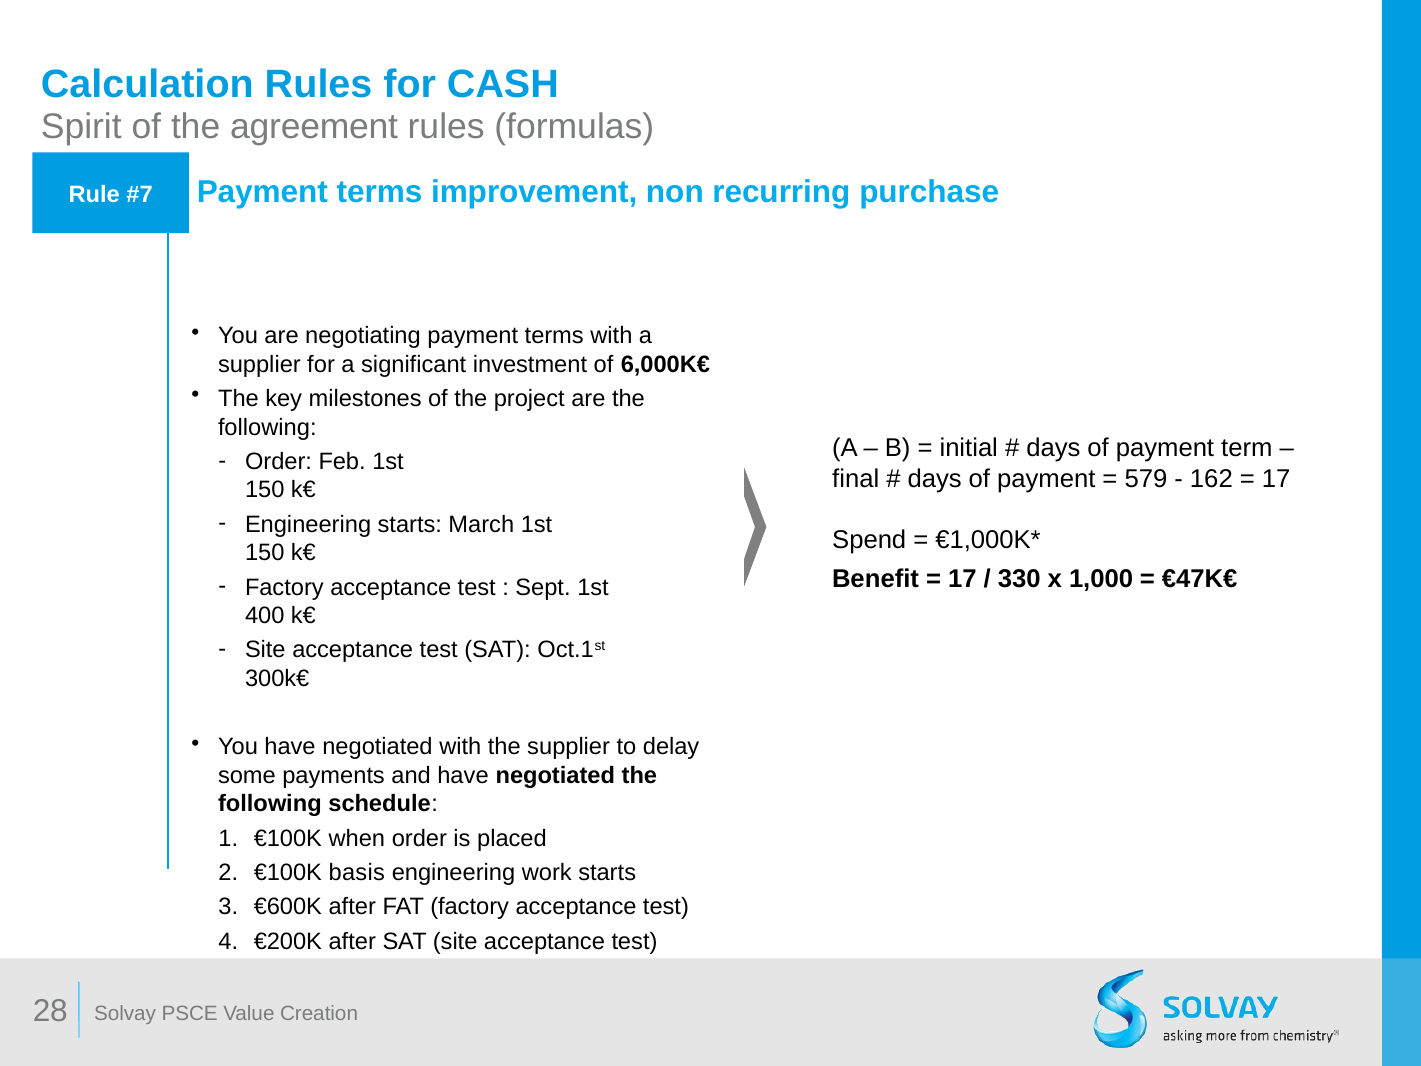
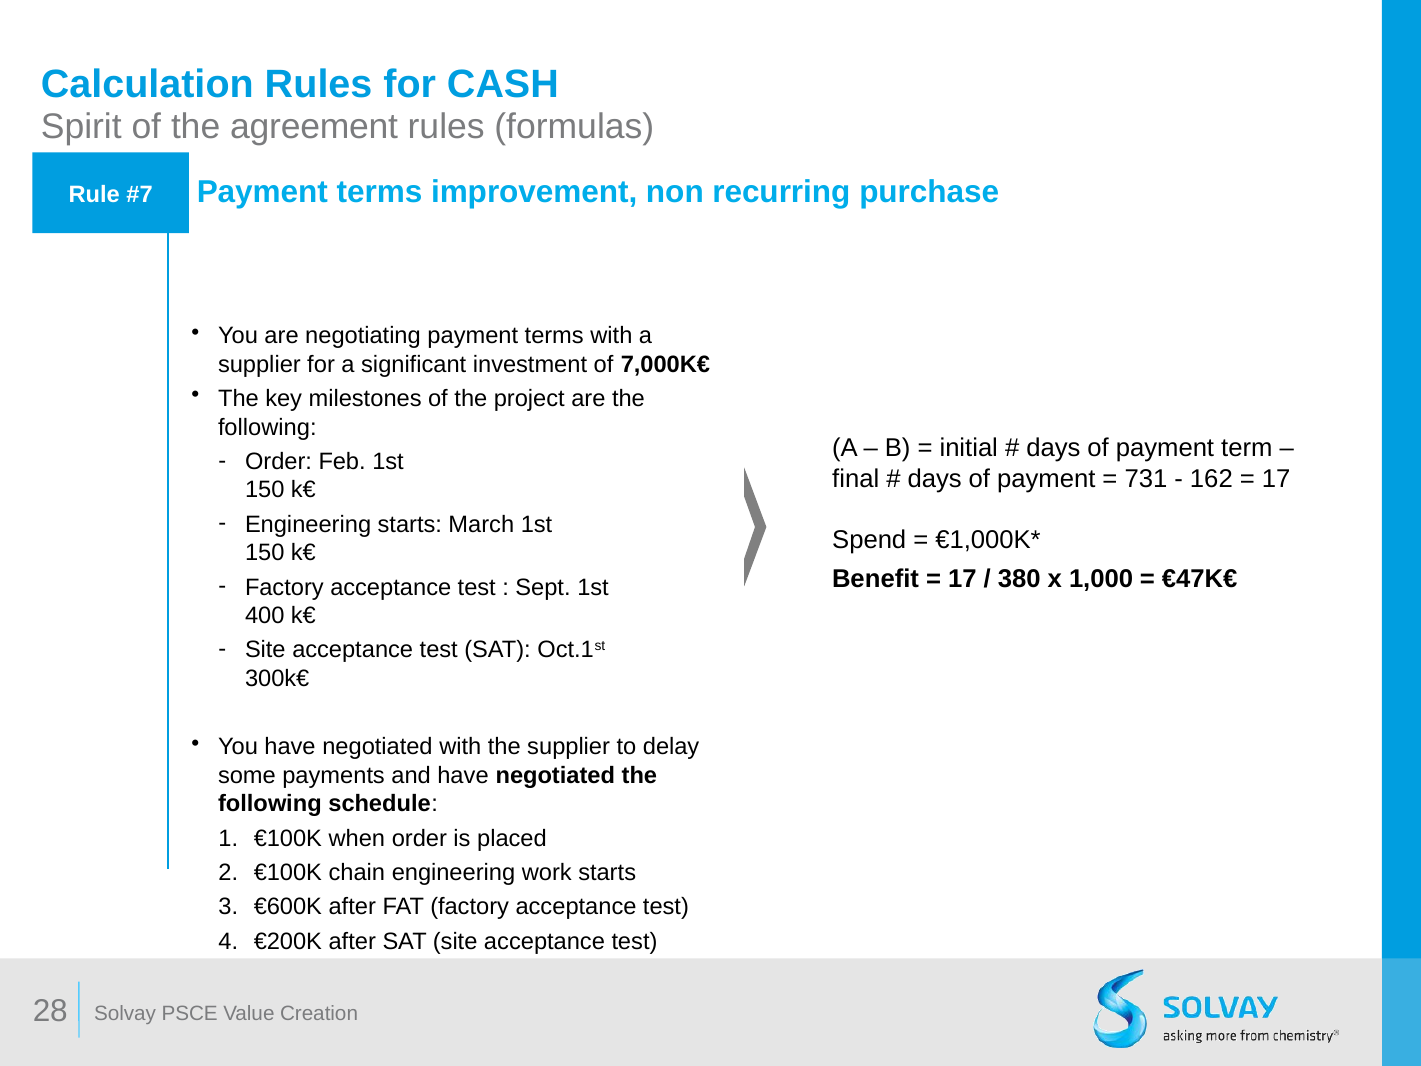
6,000K€: 6,000K€ -> 7,000K€ (665, 364)
579: 579 -> 731 (1146, 478)
330: 330 -> 380 (1019, 579)
basis: basis -> chain (357, 873)
